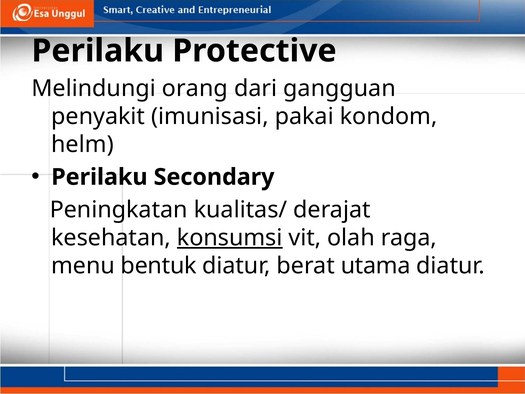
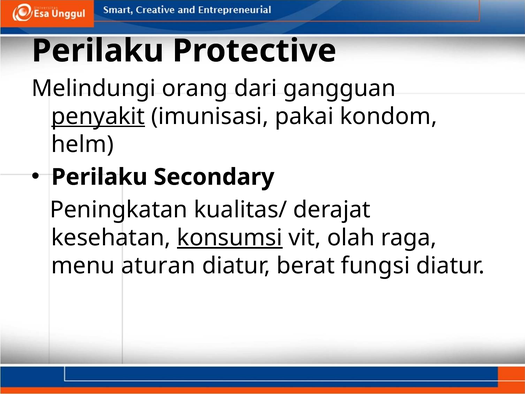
penyakit underline: none -> present (98, 116)
bentuk: bentuk -> aturan (158, 266)
utama: utama -> fungsi (375, 266)
